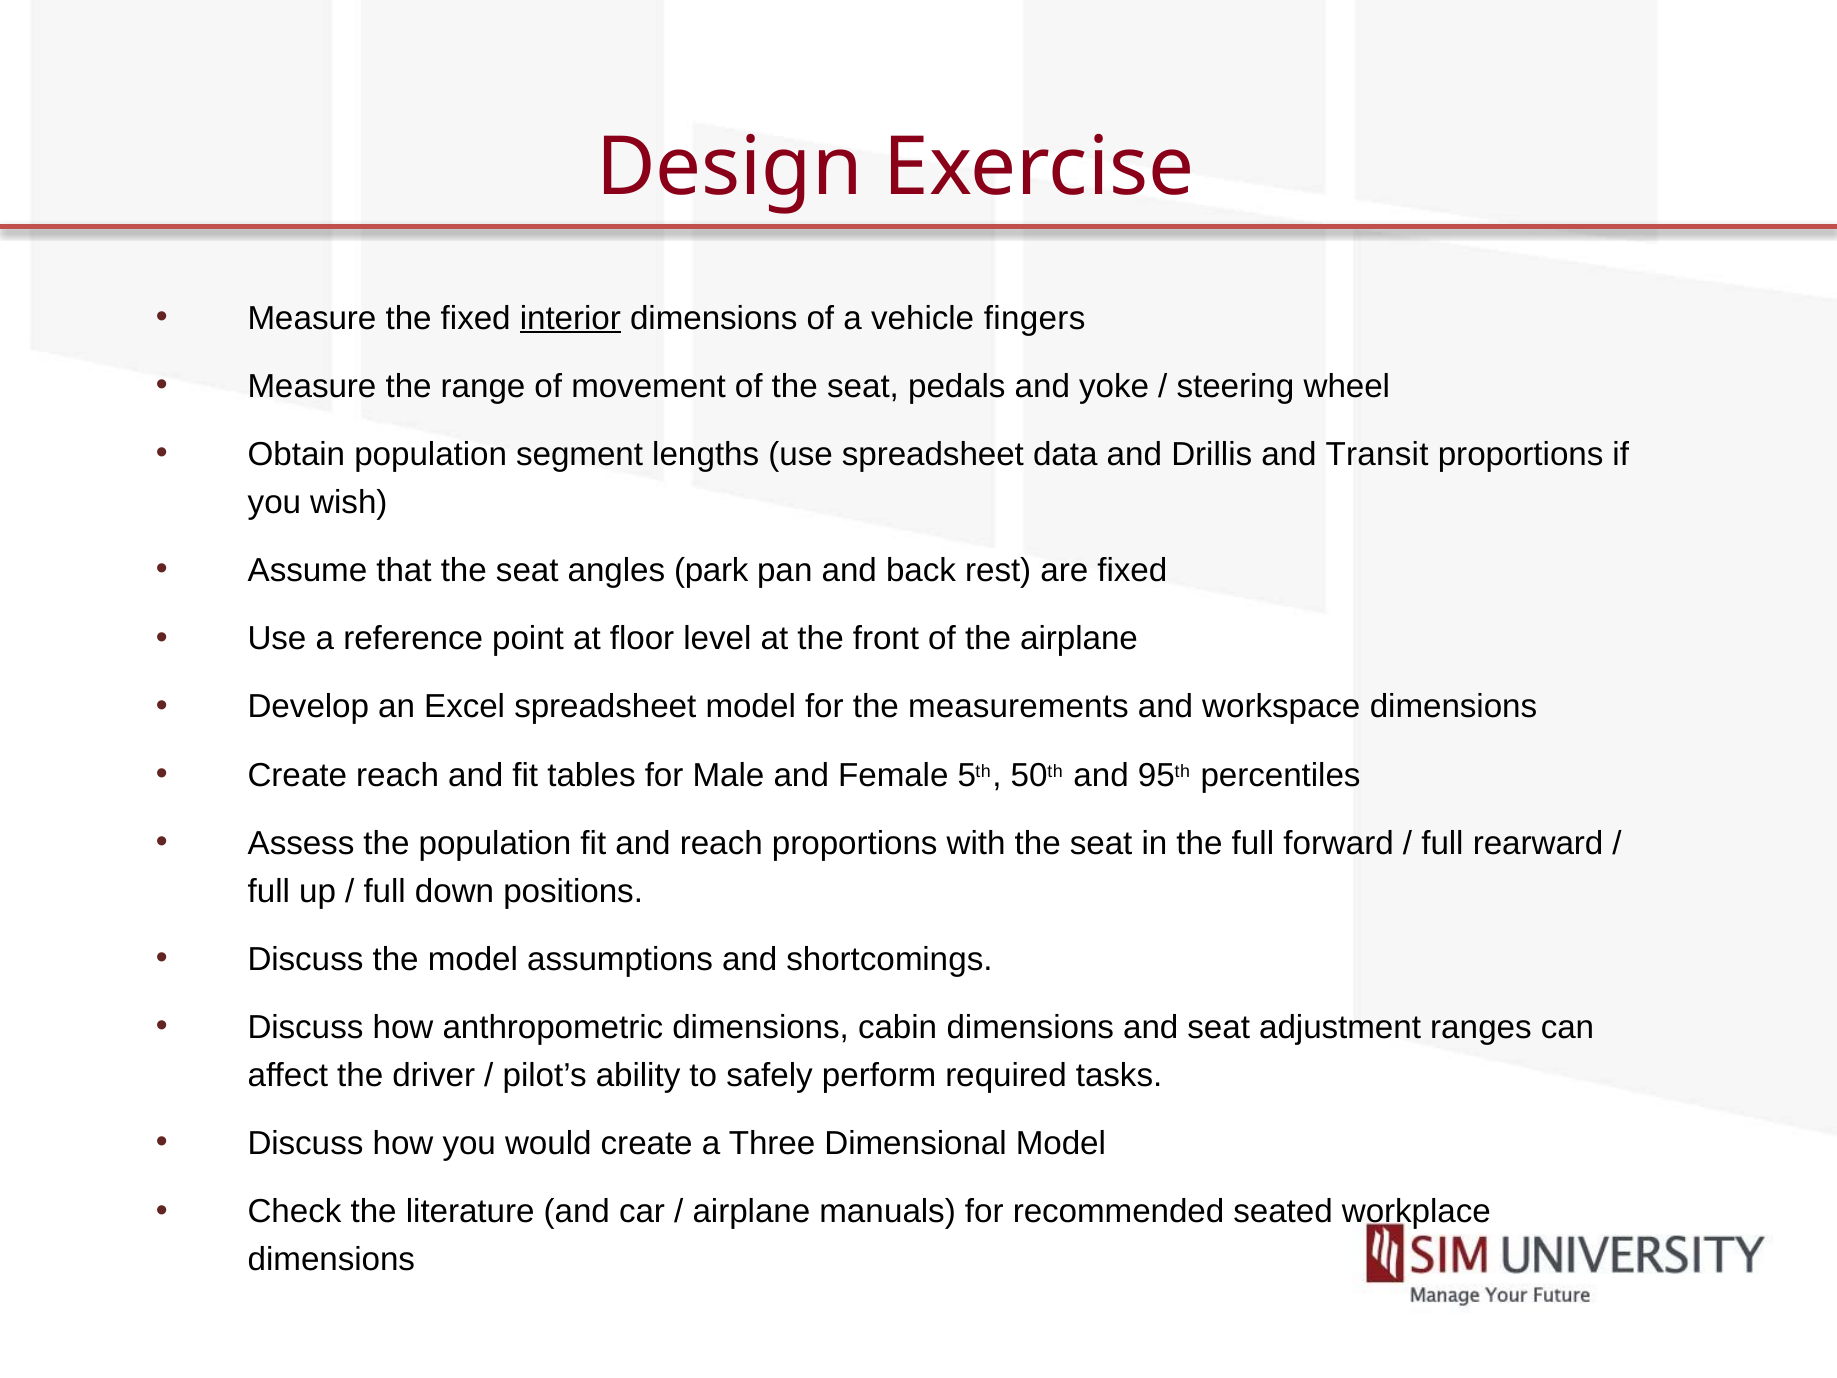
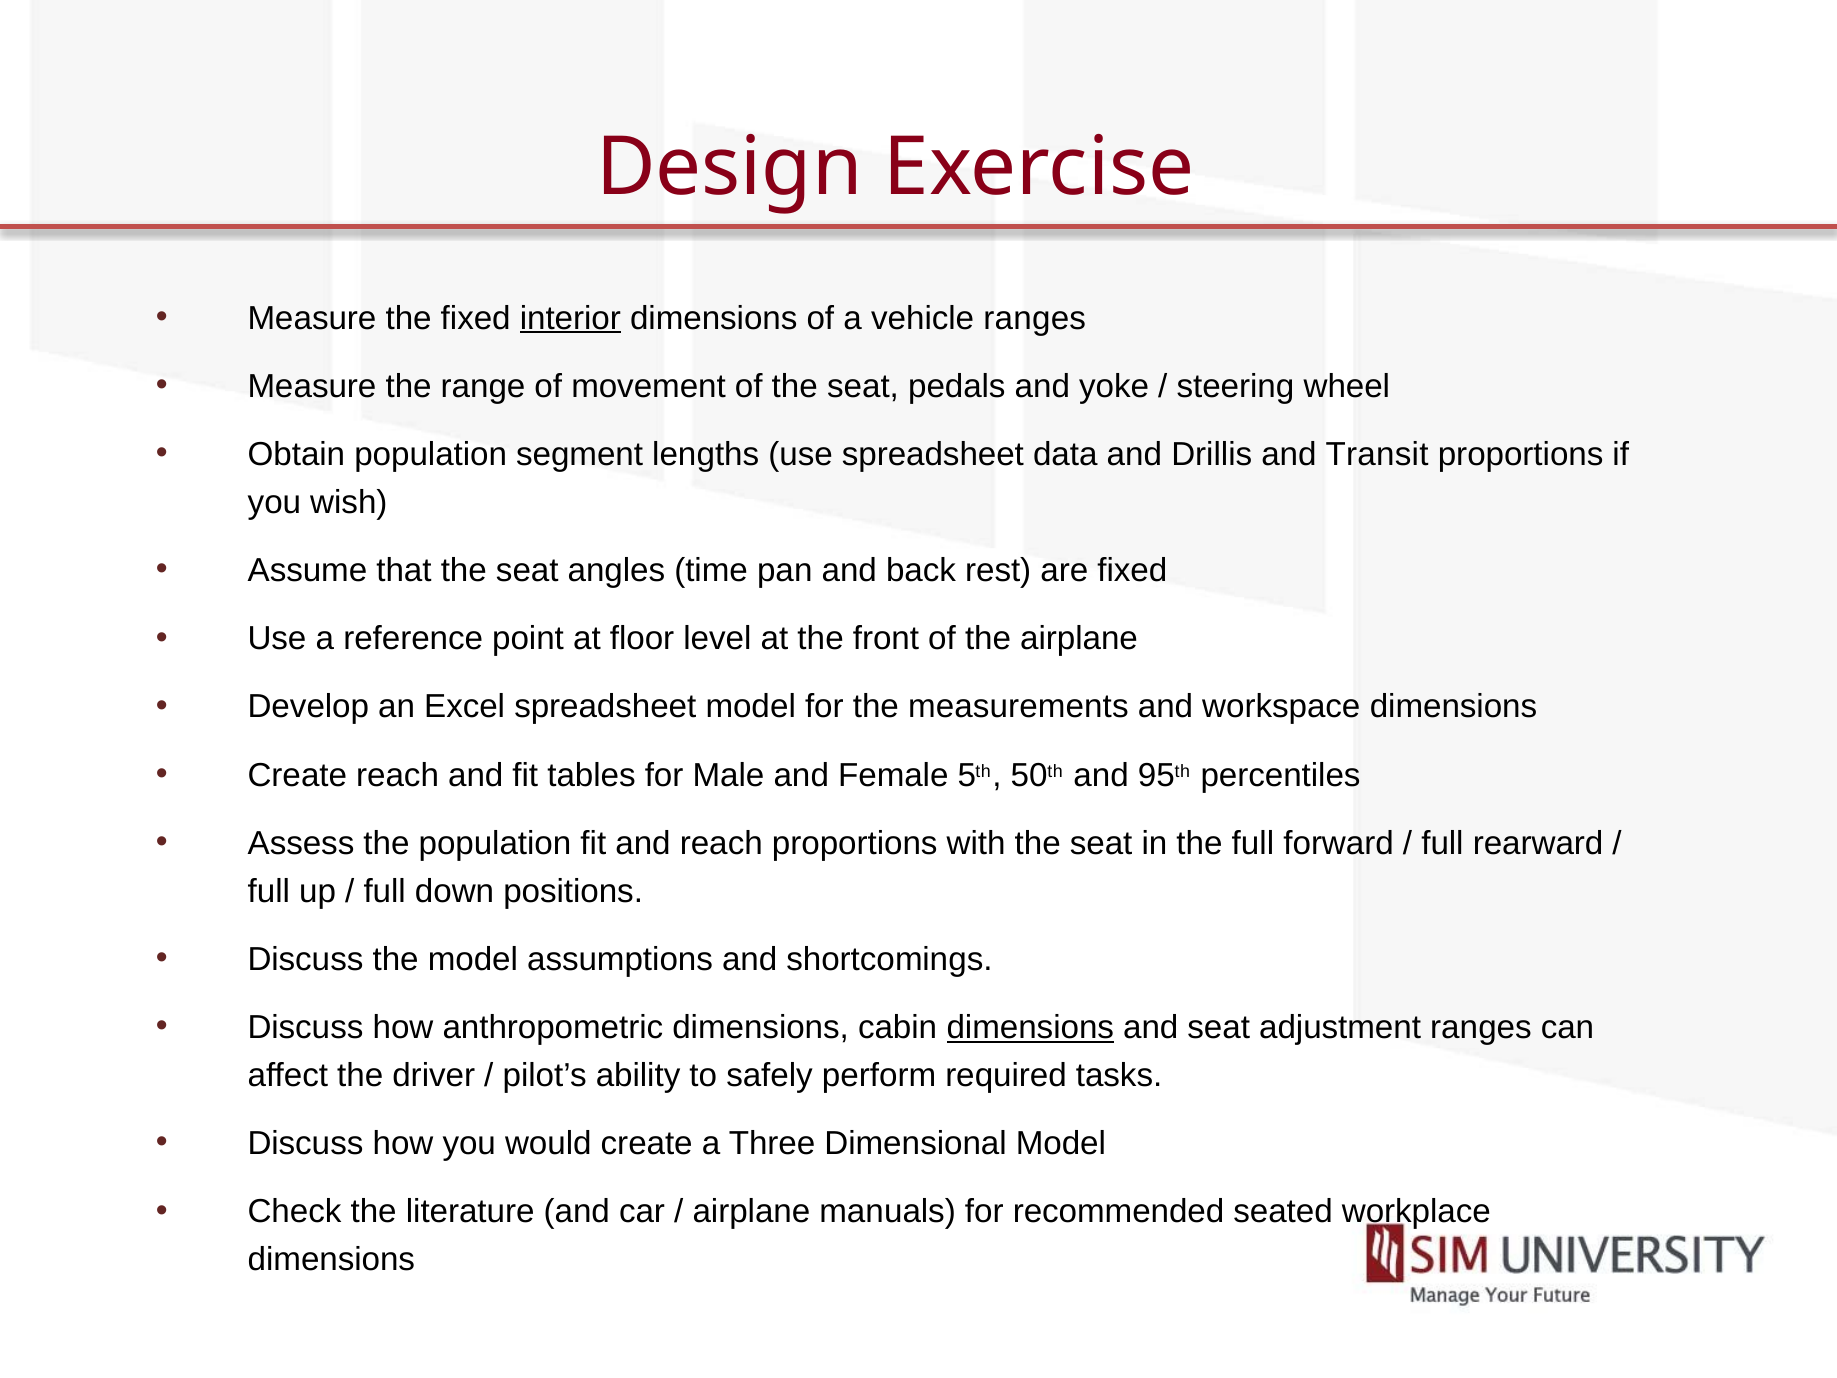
vehicle fingers: fingers -> ranges (1035, 318)
park: park -> time (711, 570)
dimensions underline: none -> present (1030, 1027)
